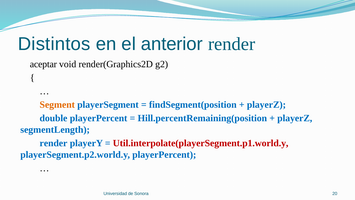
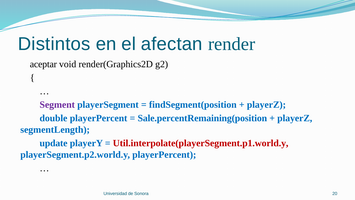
anterior: anterior -> afectan (172, 44)
Segment colour: orange -> purple (57, 104)
Hill.percentRemaining(position: Hill.percentRemaining(position -> Sale.percentRemaining(position (202, 118)
render: render -> update (54, 143)
